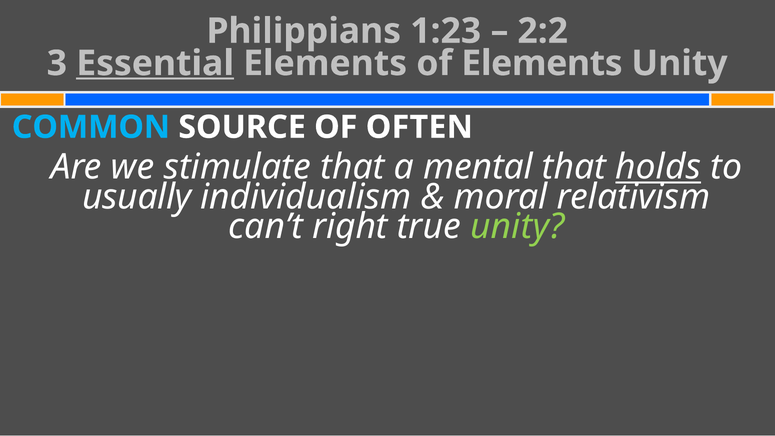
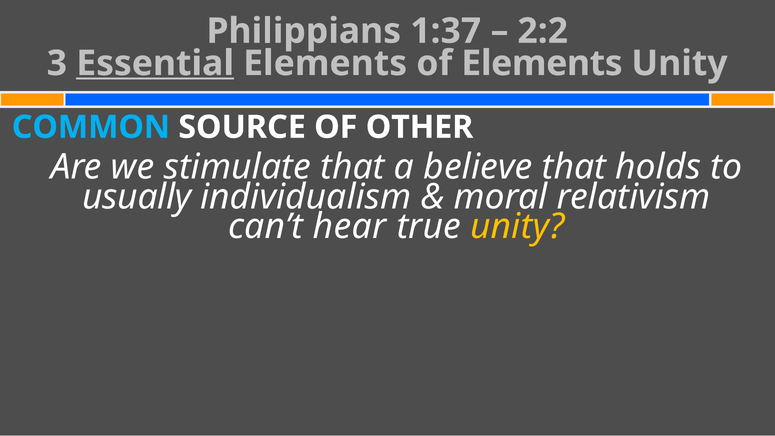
1:23: 1:23 -> 1:37 (446, 31)
OFTEN: OFTEN -> OTHER (420, 127)
mental: mental -> believe (478, 167)
holds underline: present -> none (658, 167)
right: right -> hear (350, 227)
unity colour: light green -> yellow (517, 227)
